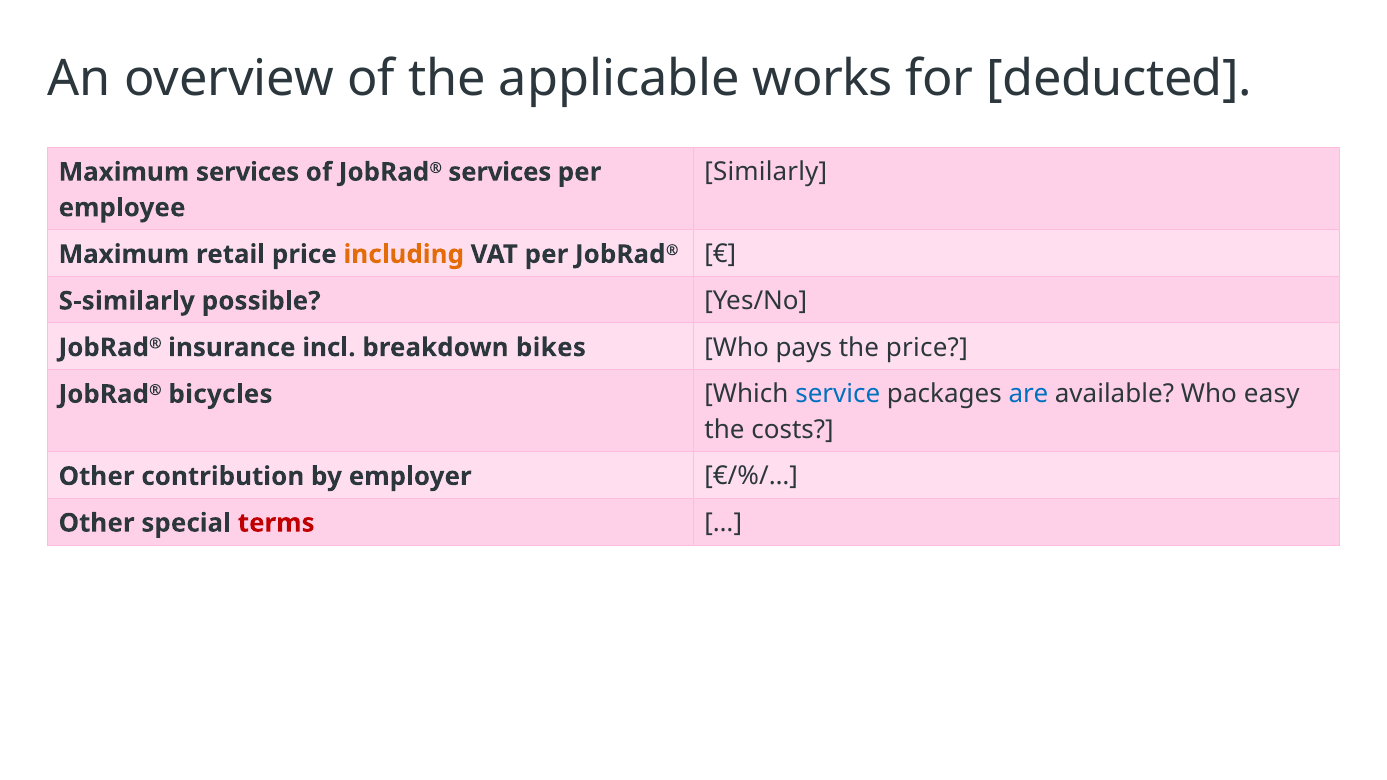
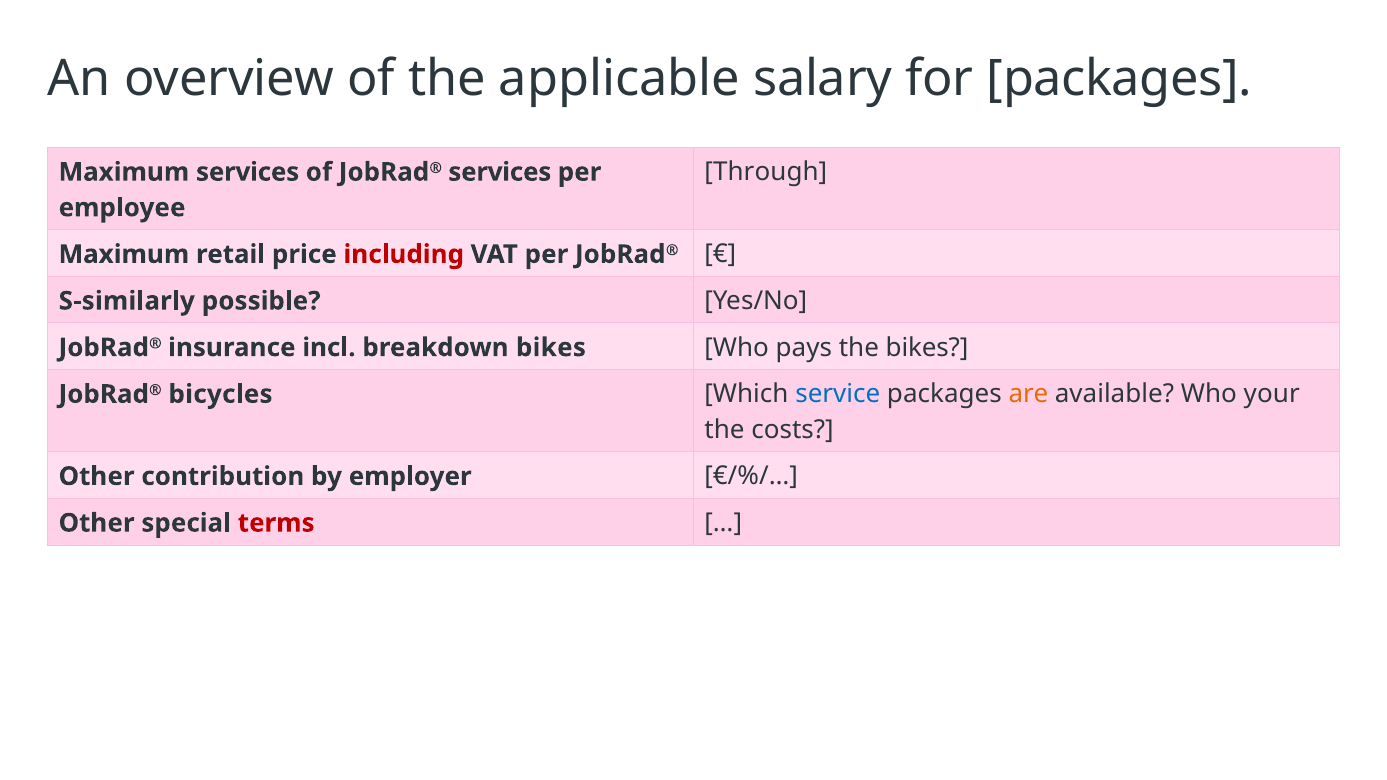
works: works -> salary (823, 79)
for deducted: deducted -> packages (1119, 79)
Similarly: Similarly -> Through (766, 172)
including colour: orange -> red (404, 254)
the price: price -> bikes (927, 348)
are colour: blue -> orange (1028, 394)
easy: easy -> your (1272, 394)
